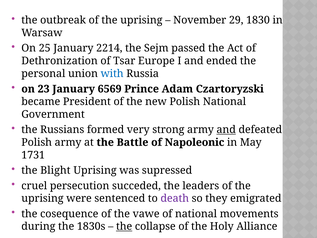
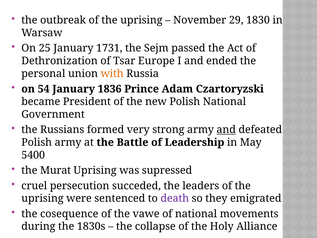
2214: 2214 -> 1731 (109, 48)
with colour: blue -> orange (112, 74)
23: 23 -> 54 (44, 89)
6569: 6569 -> 1836 (110, 89)
Napoleonic: Napoleonic -> Leadership (194, 142)
1731: 1731 -> 5400 (33, 155)
Blight: Blight -> Murat (56, 170)
the underline: present -> none (124, 226)
